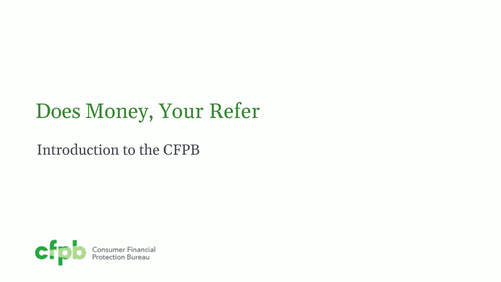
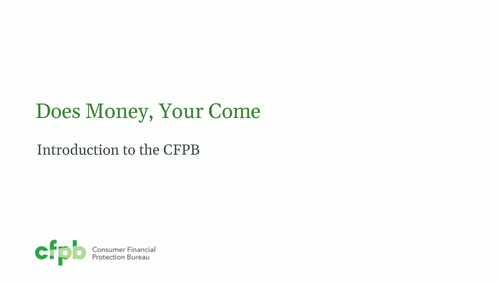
Refer: Refer -> Come (235, 111)
